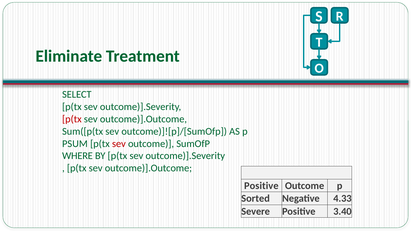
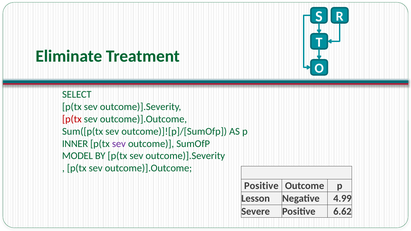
PSUM: PSUM -> INNER (75, 144)
sev colour: red -> purple (119, 144)
WHERE: WHERE -> MODEL (77, 156)
Sorted: Sorted -> Lesson (256, 199)
4.33: 4.33 -> 4.99 (342, 199)
3.40: 3.40 -> 6.62 (342, 212)
